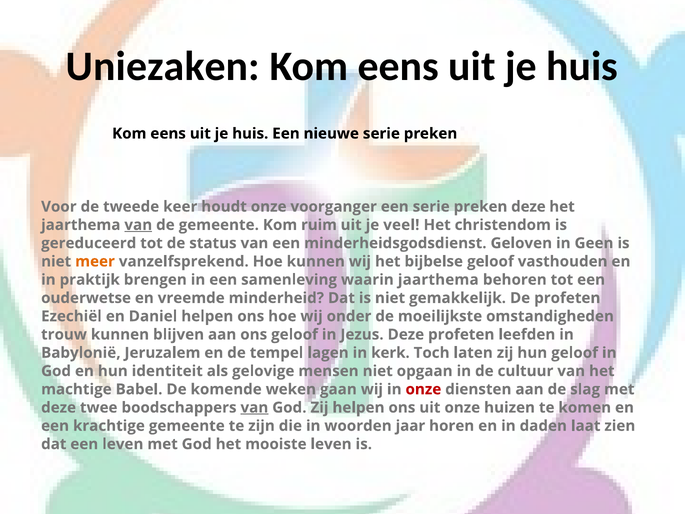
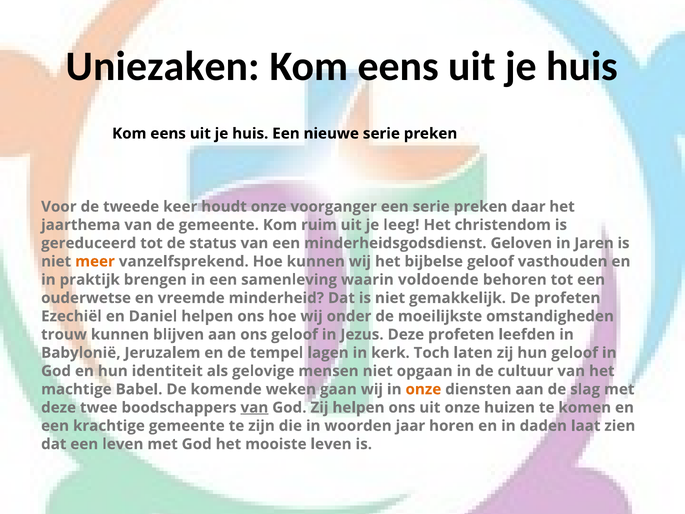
preken deze: deze -> daar (528, 207)
van underline: present -> none (138, 225)
veel: veel -> leeg (401, 225)
Geen: Geen -> Jaren (594, 243)
waarin jaarthema: jaarthema -> voldoende (438, 280)
onze colour: red -> orange (423, 389)
